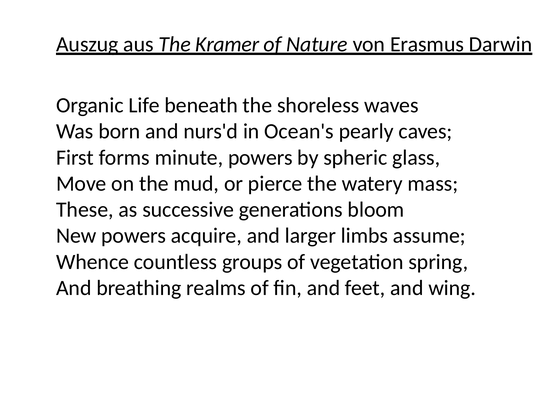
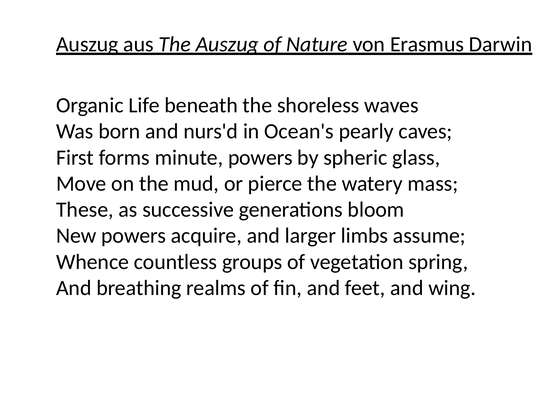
The Kramer: Kramer -> Auszug (227, 44)
